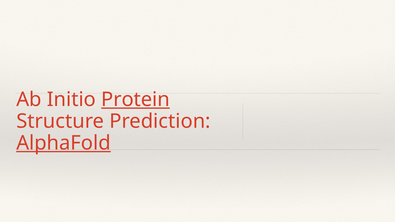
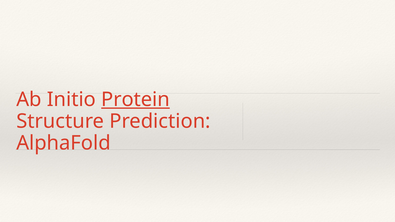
AlphaFold underline: present -> none (63, 143)
